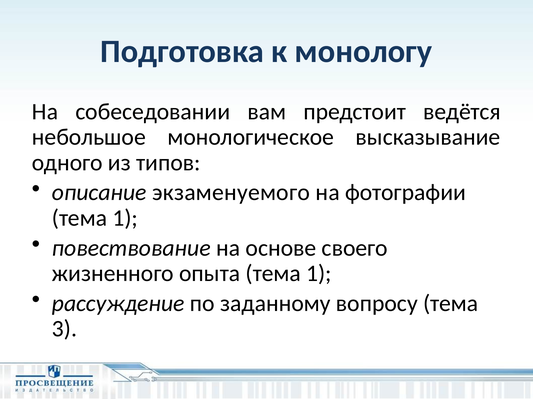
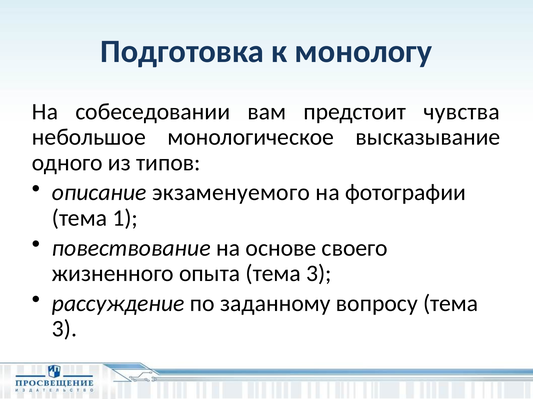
ведётся: ведётся -> чувства (462, 112)
опыта тема 1: 1 -> 3 (319, 274)
